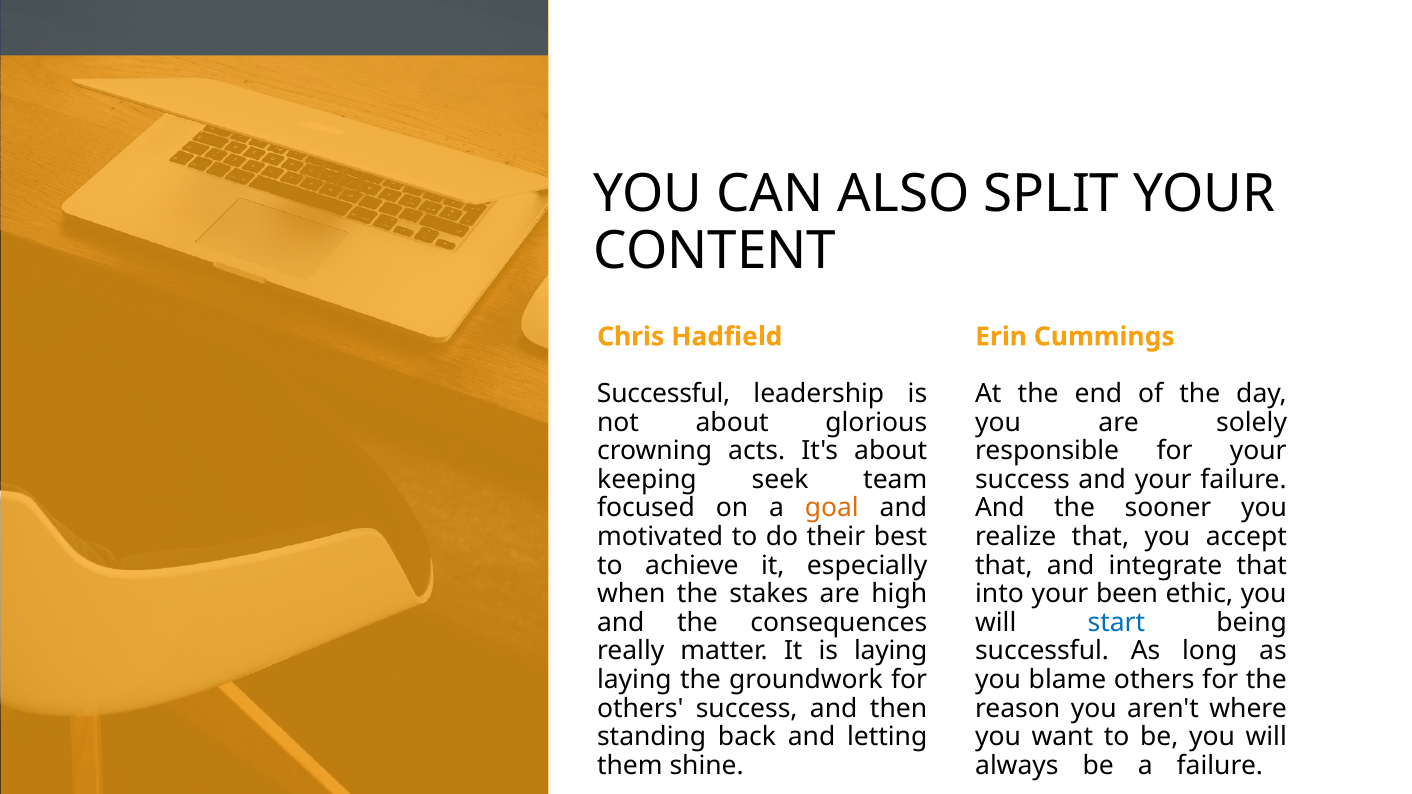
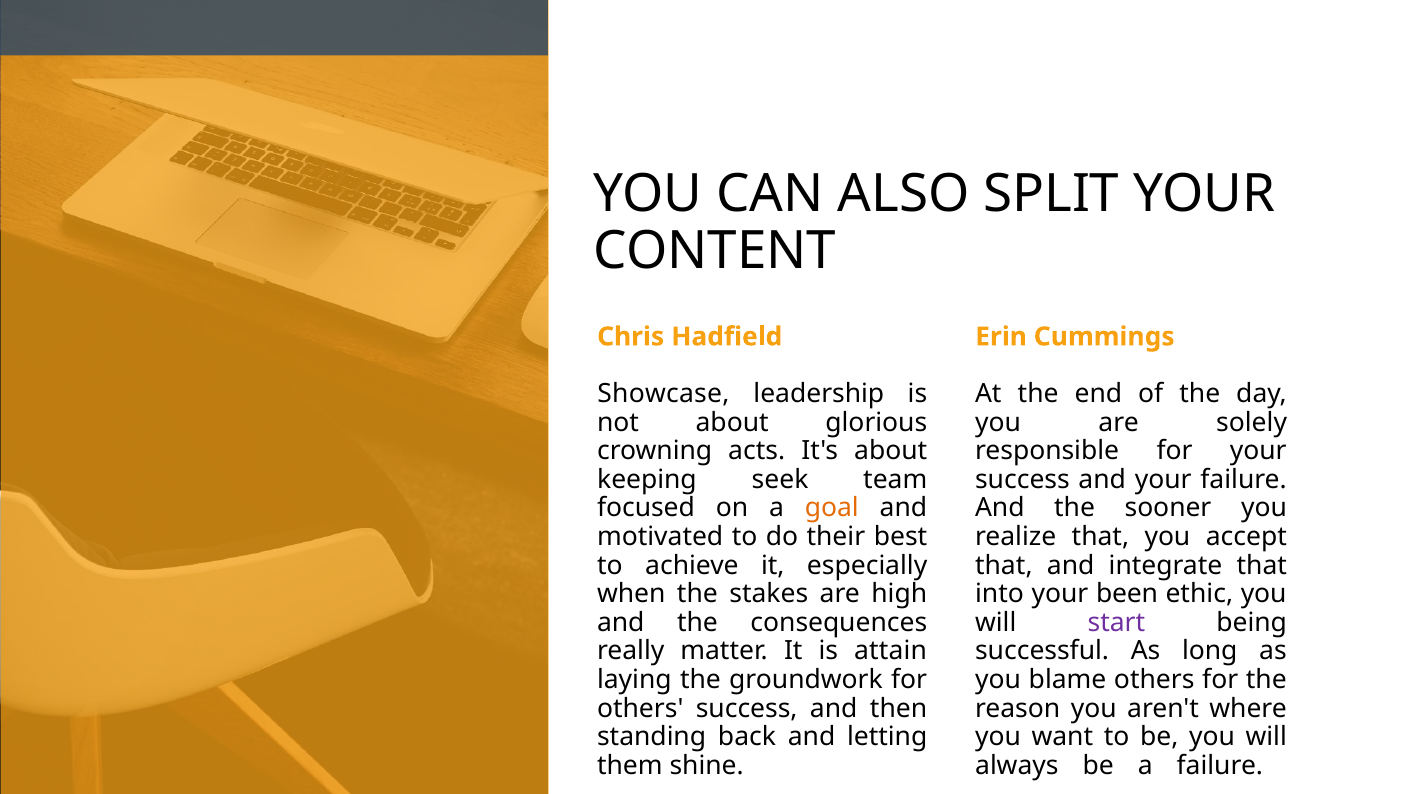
Successful: Successful -> Showcase (663, 394)
start colour: blue -> purple (1116, 623)
is laying: laying -> attain (891, 651)
